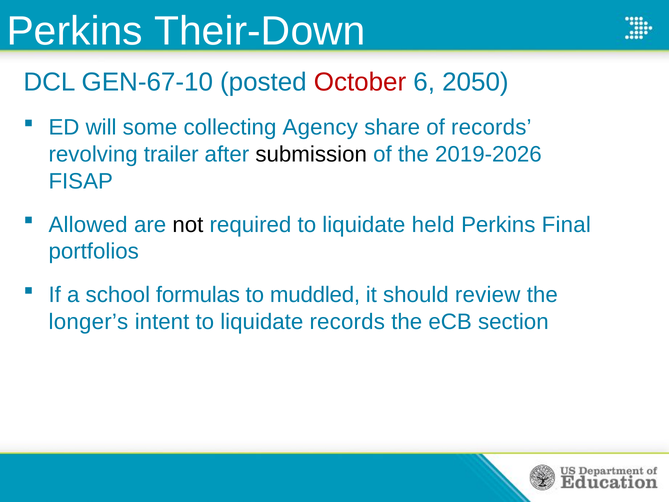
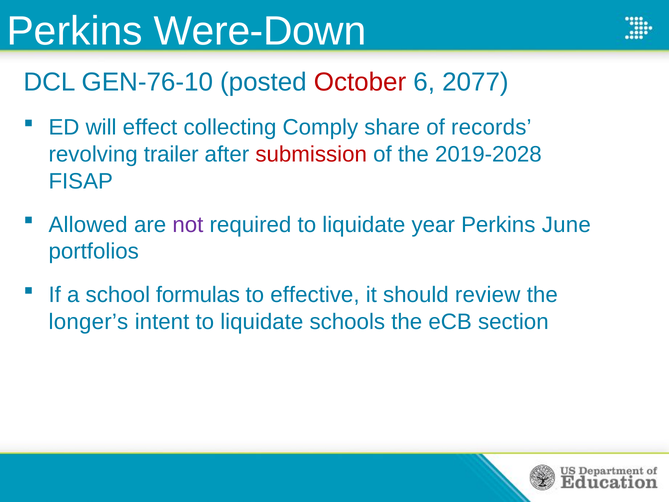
Their-Down: Their-Down -> Were-Down (260, 31)
GEN-67-10: GEN-67-10 -> GEN-76-10 (147, 82)
2050: 2050 -> 2077 (475, 82)
some: some -> effect (150, 128)
Agency: Agency -> Comply (320, 128)
submission colour: black -> red (311, 154)
2019-2026: 2019-2026 -> 2019-2028 (488, 154)
not colour: black -> purple (188, 225)
held: held -> year (433, 225)
Final: Final -> June (566, 225)
muddled: muddled -> effective (315, 295)
liquidate records: records -> schools (347, 322)
